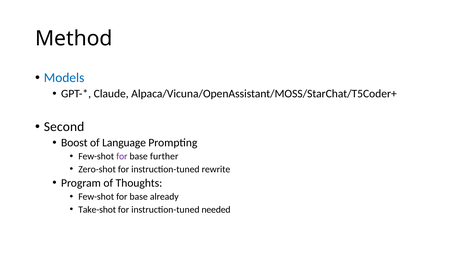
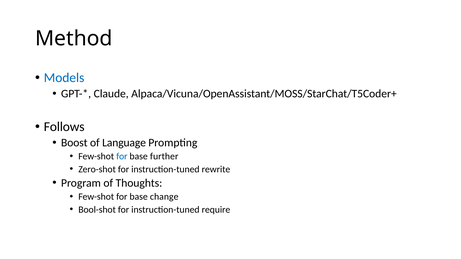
Second: Second -> Follows (64, 127)
for colour: purple -> blue (122, 157)
already: already -> change (164, 197)
Take-shot: Take-shot -> Bool-shot (97, 210)
needed: needed -> require (216, 210)
